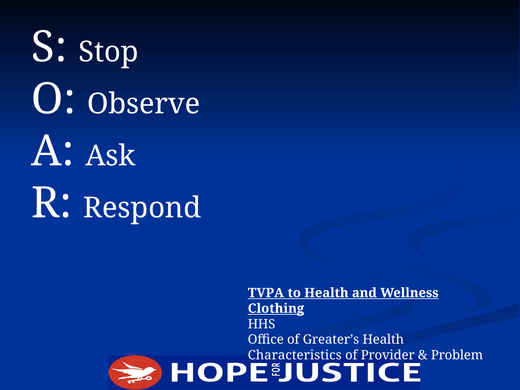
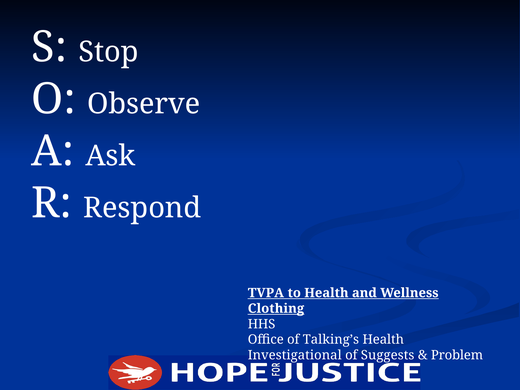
Greater’s: Greater’s -> Talking’s (331, 340)
Characteristics: Characteristics -> Investigational (295, 355)
Provider: Provider -> Suggests (388, 355)
